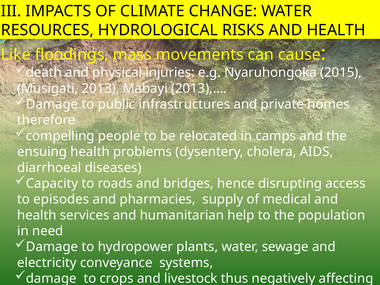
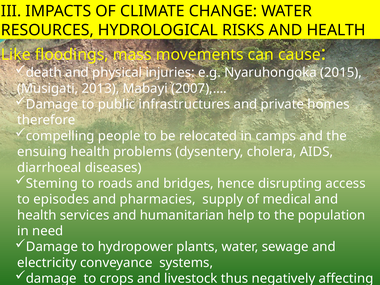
2013),…: 2013),… -> 2007),… (199, 88)
Capacity: Capacity -> Steming (52, 183)
